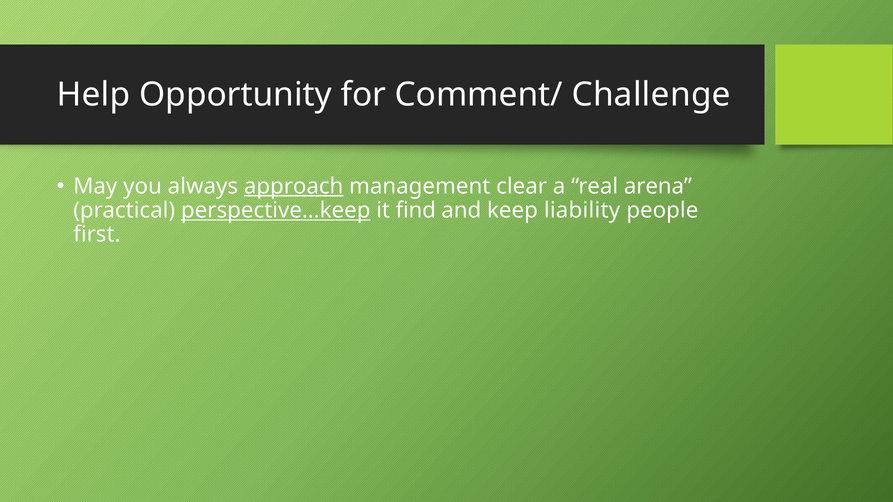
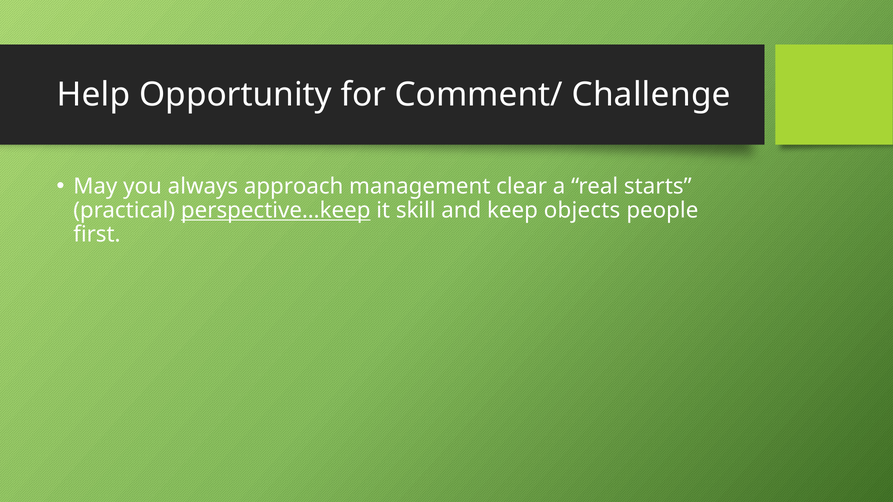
approach underline: present -> none (294, 186)
arena: arena -> starts (658, 186)
find: find -> skill (416, 211)
liability: liability -> objects (582, 211)
